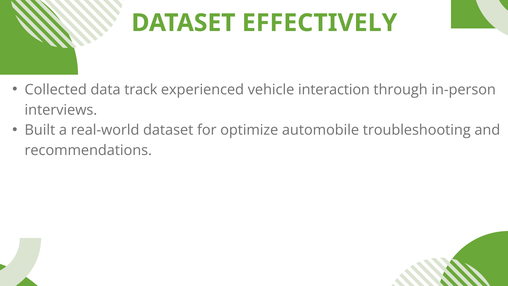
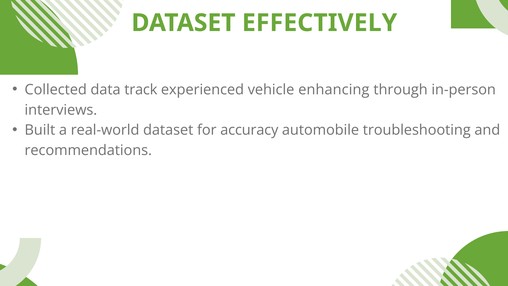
interaction: interaction -> enhancing (334, 90)
optimize: optimize -> accuracy (249, 130)
